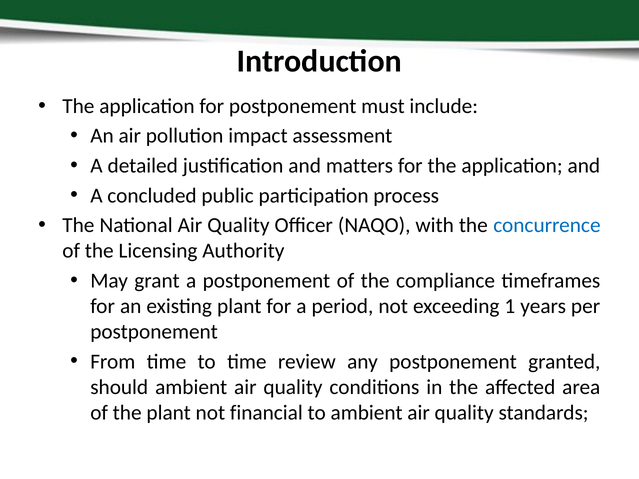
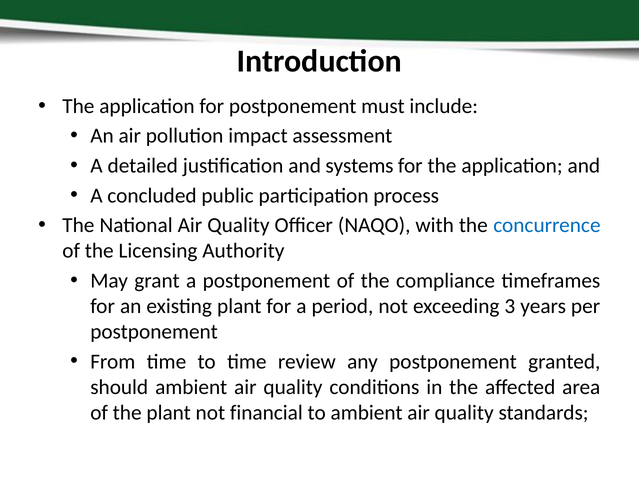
matters: matters -> systems (360, 166)
1: 1 -> 3 (510, 306)
